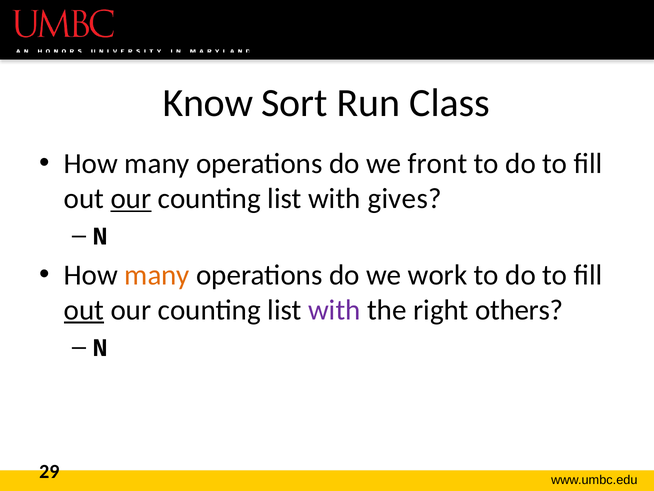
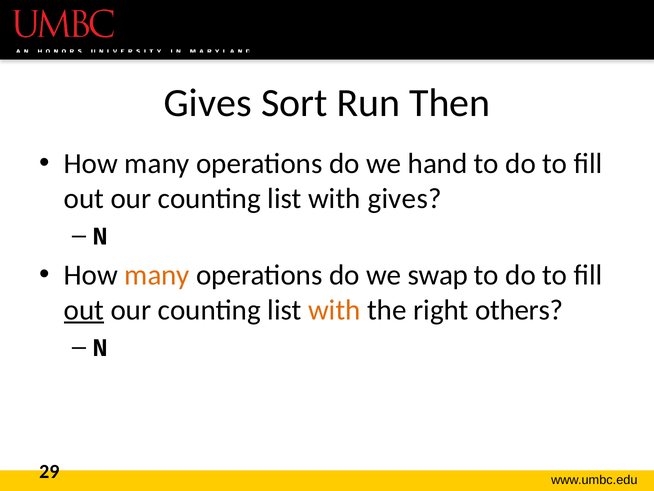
Know: Know -> Gives (208, 103)
Class: Class -> Then (450, 103)
front: front -> hand (438, 164)
our underline: present -> none (131, 198)
work: work -> swap (438, 275)
with colour: purple -> orange (334, 310)
